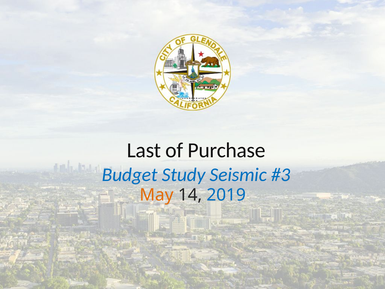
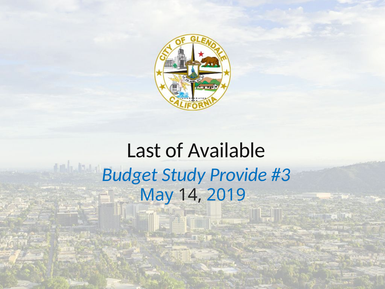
Purchase: Purchase -> Available (227, 150)
Seismic: Seismic -> Provide (238, 174)
May colour: orange -> blue (157, 195)
